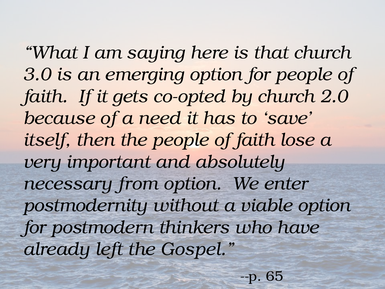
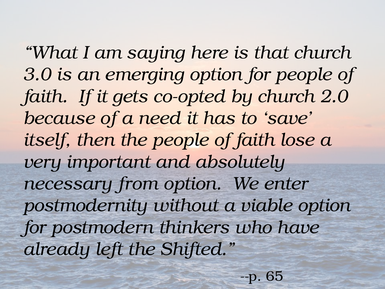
Gospel: Gospel -> Shifted (198, 249)
